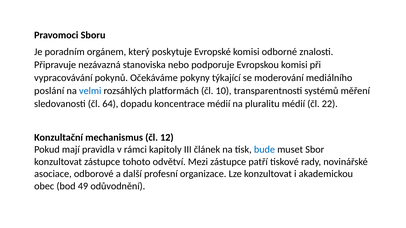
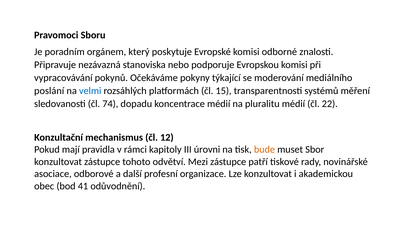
10: 10 -> 15 (224, 91)
64: 64 -> 74 (110, 104)
článek: článek -> úrovni (207, 150)
bude colour: blue -> orange (264, 150)
49: 49 -> 41 (83, 186)
